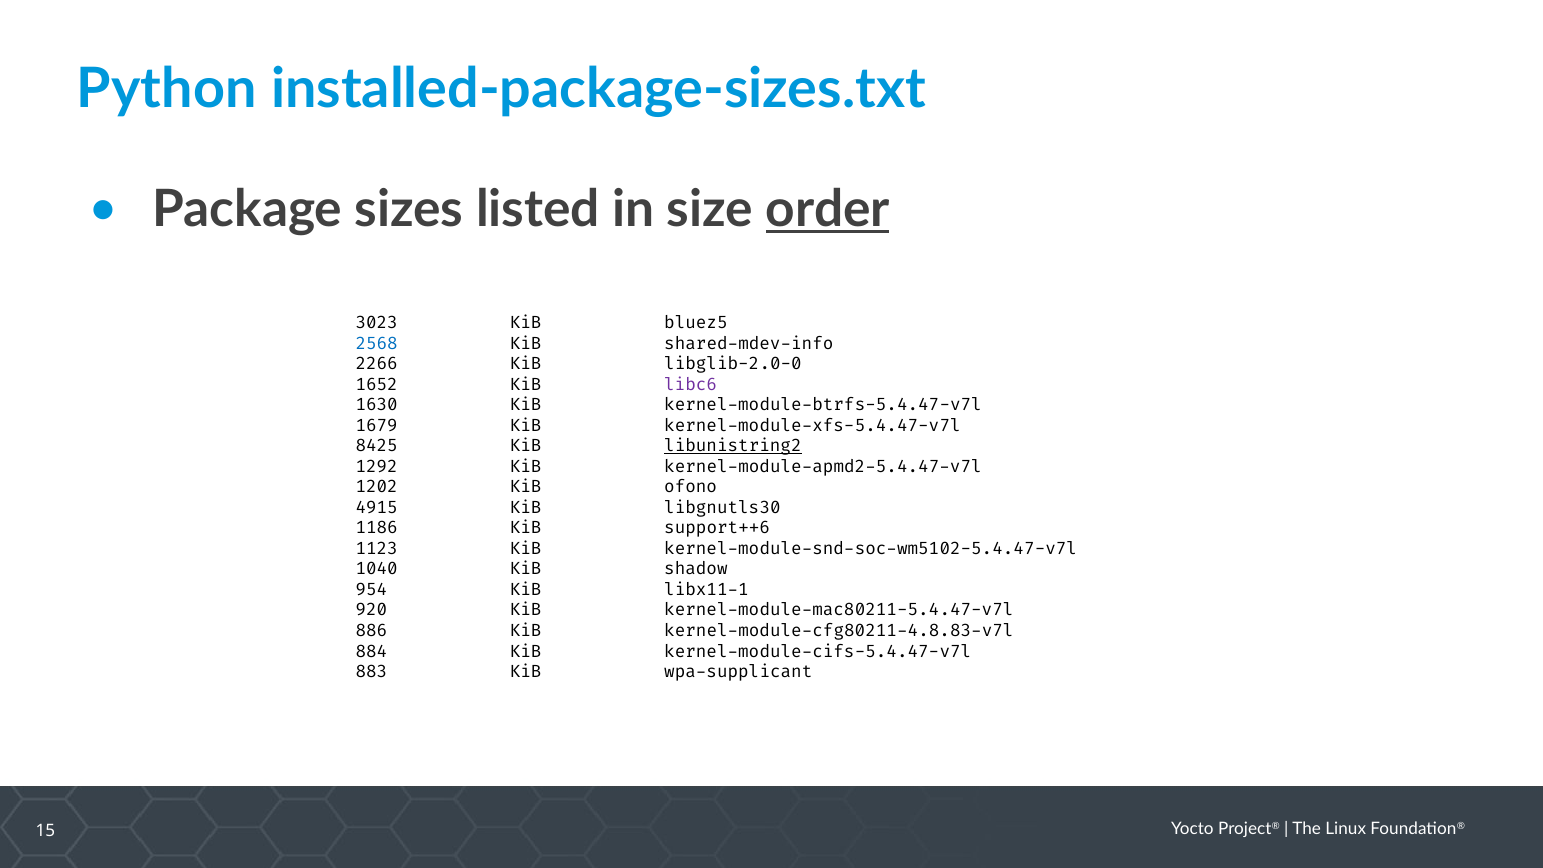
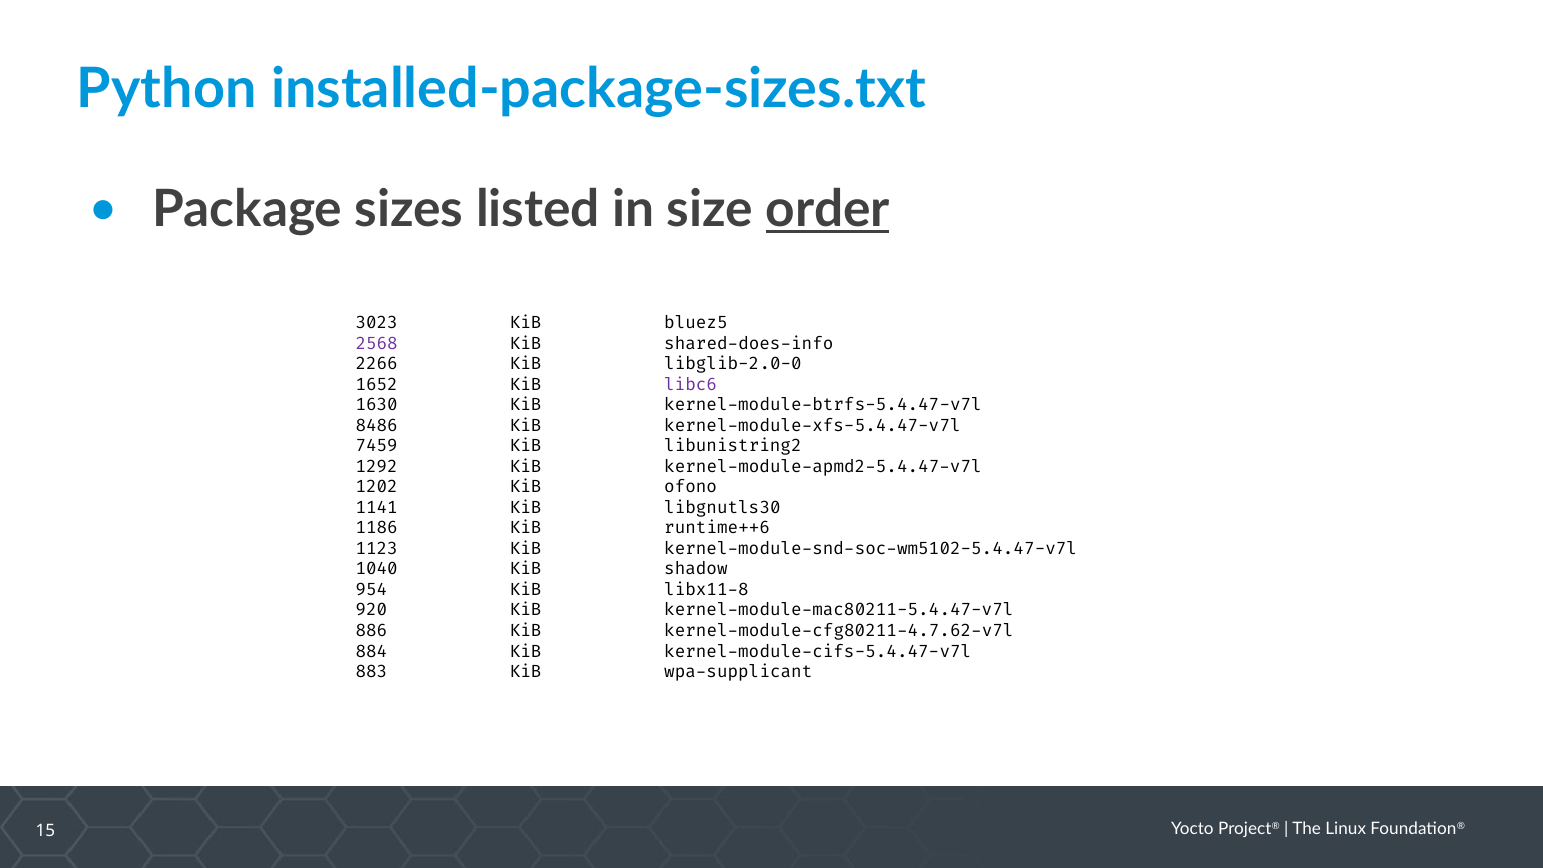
2568 colour: blue -> purple (377, 343)
shared-mdev-info: shared-mdev-info -> shared-does-info (749, 343)
1679: 1679 -> 8486 (377, 425)
8425: 8425 -> 7459 (377, 446)
libunistring2 underline: present -> none (733, 446)
4915: 4915 -> 1141 (377, 508)
support++6: support++6 -> runtime++6 (717, 528)
libx11-1: libx11-1 -> libx11-8 (706, 590)
kernel-module-cfg80211-4.8.83-v7l: kernel-module-cfg80211-4.8.83-v7l -> kernel-module-cfg80211-4.7.62-v7l (839, 631)
